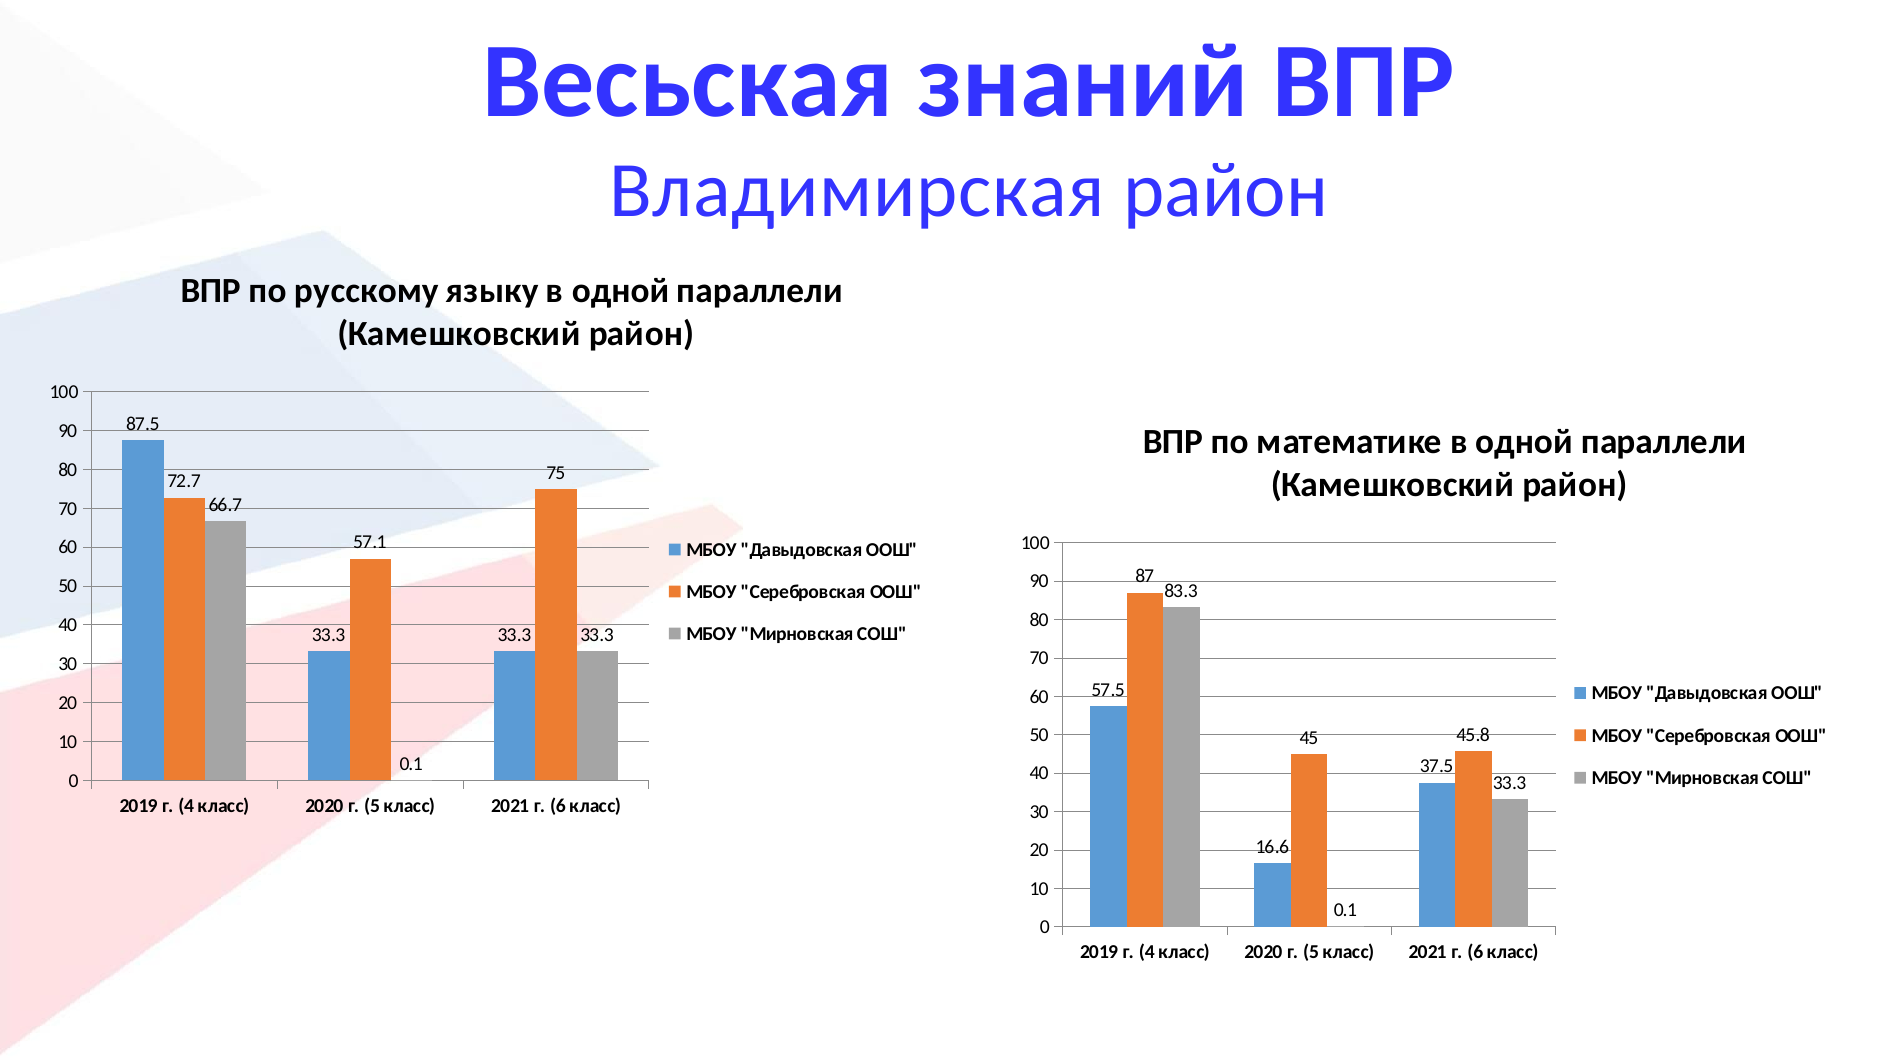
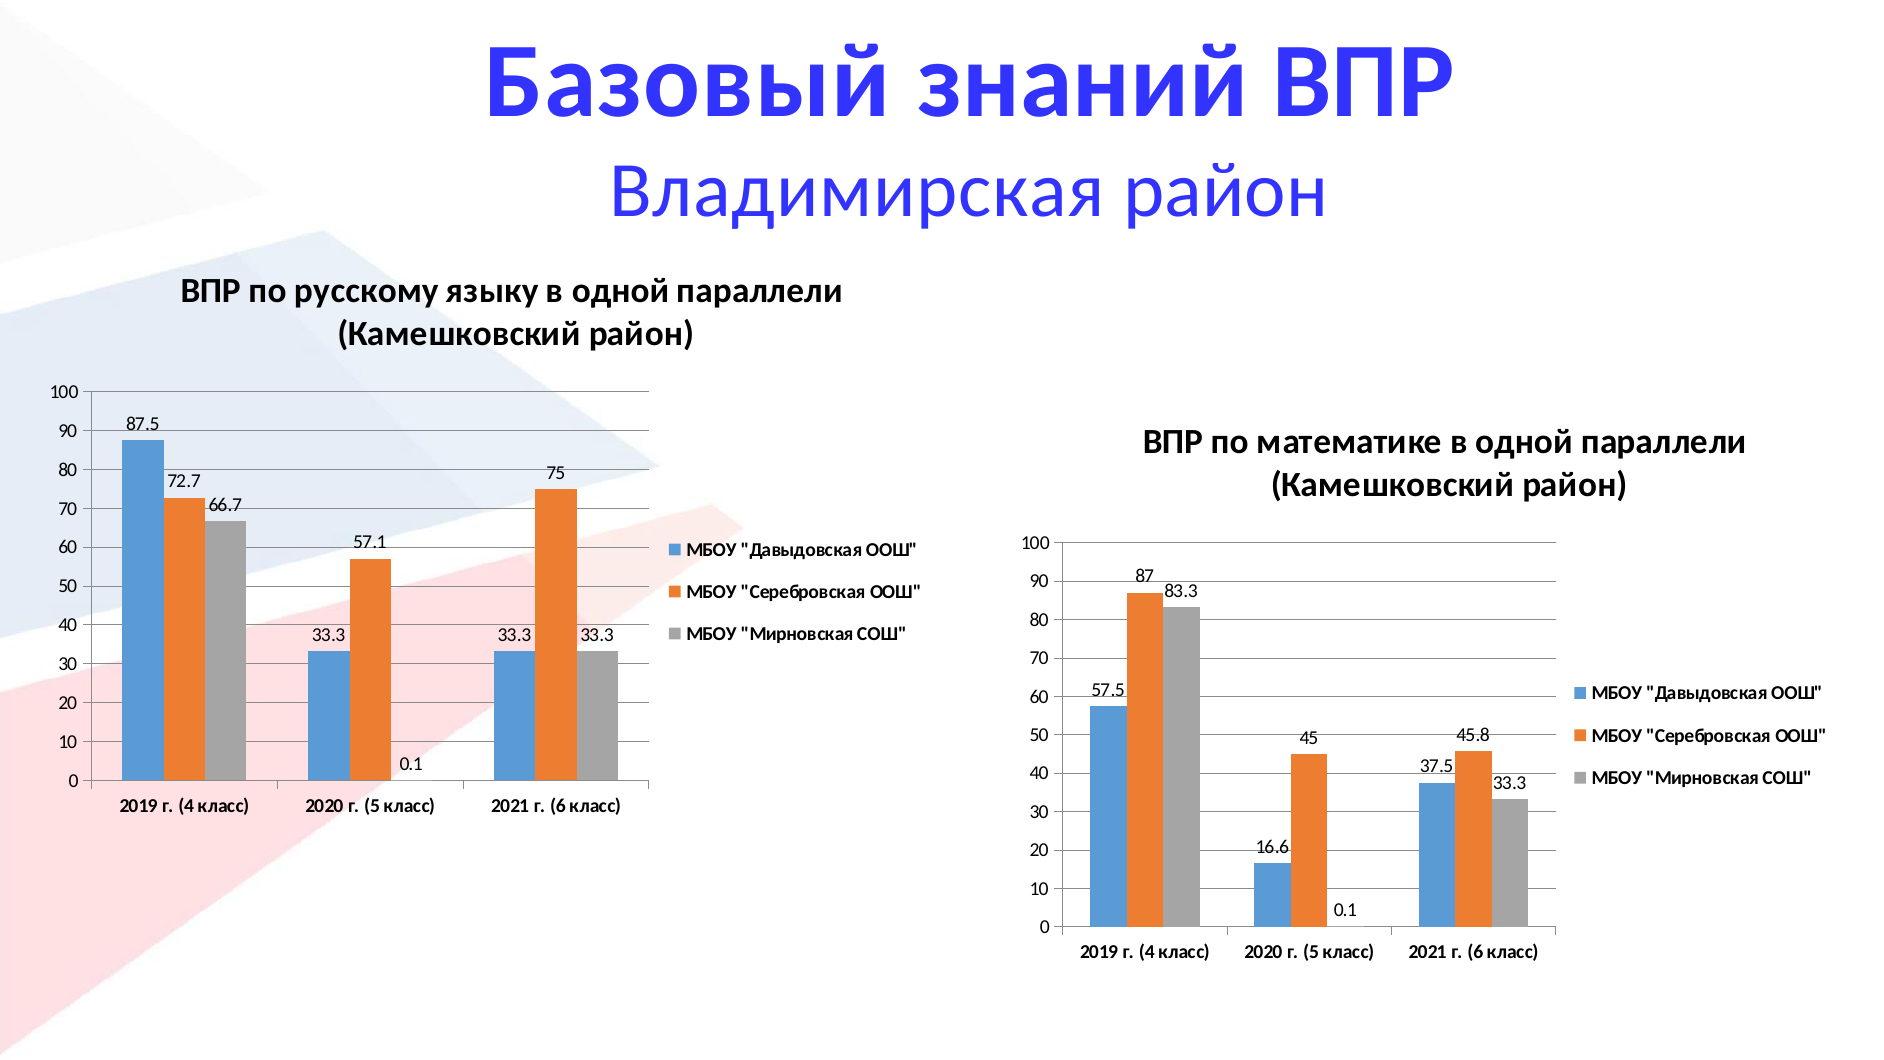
Весьская: Весьская -> Базовый (687, 82)
